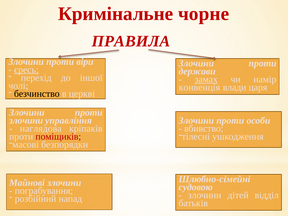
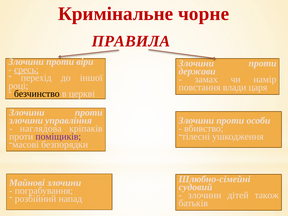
замах underline: present -> none (206, 79)
чолі: чолі -> році (18, 86)
конвенція: конвенція -> повстання (199, 87)
поміщиків colour: red -> purple (58, 136)
судовою: судовою -> судовий (196, 187)
відділ: відділ -> також (267, 195)
